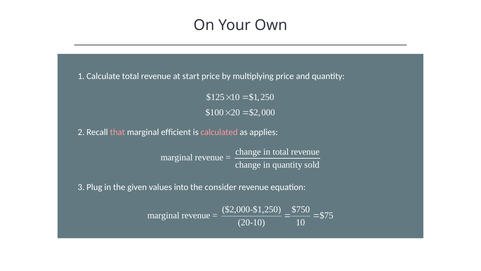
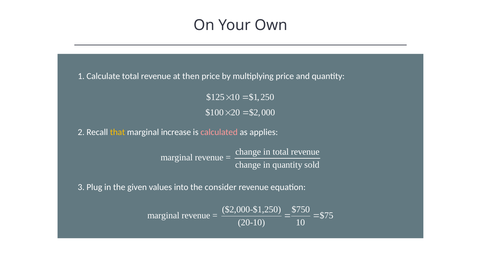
start: start -> then (191, 76)
that colour: pink -> yellow (118, 132)
efficient: efficient -> increase (176, 132)
